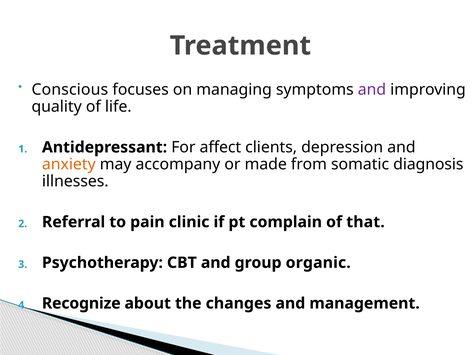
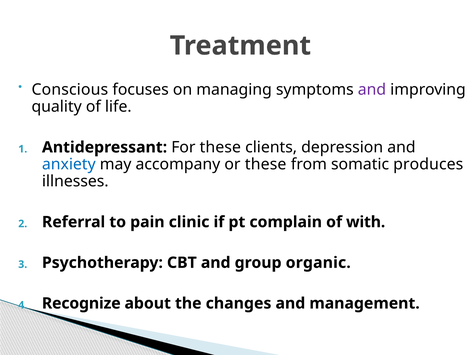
For affect: affect -> these (220, 147)
anxiety colour: orange -> blue (69, 165)
or made: made -> these (266, 165)
diagnosis: diagnosis -> produces (428, 165)
that: that -> with (366, 222)
